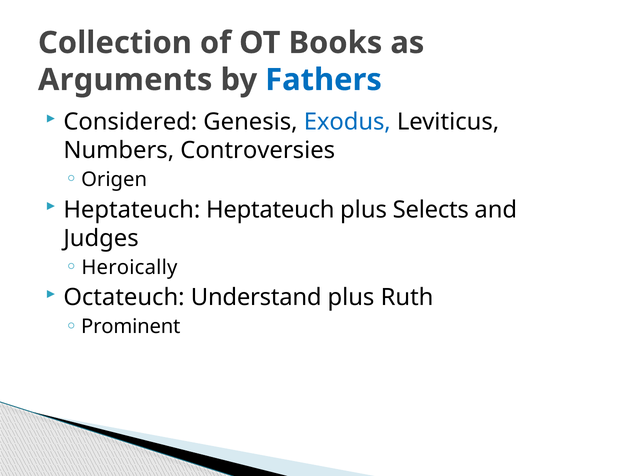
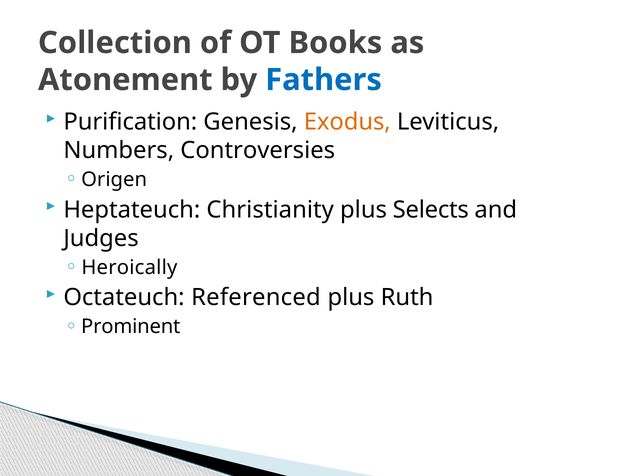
Arguments: Arguments -> Atonement (125, 80)
Considered: Considered -> Purification (130, 122)
Exodus colour: blue -> orange (347, 122)
Heptateuch Heptateuch: Heptateuch -> Christianity (270, 210)
Understand: Understand -> Referenced (256, 298)
